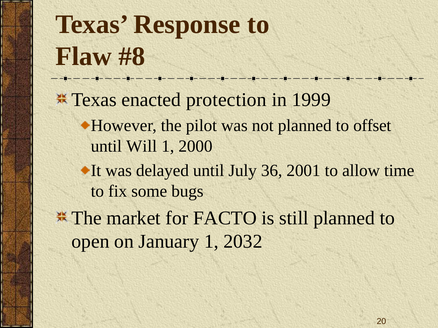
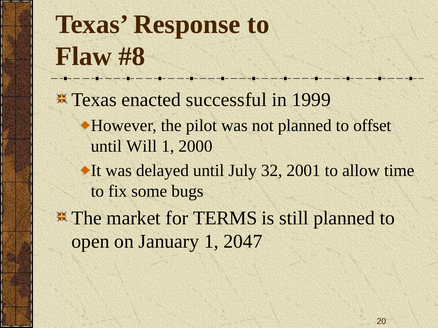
protection: protection -> successful (226, 100)
36: 36 -> 32 (272, 171)
FACTO: FACTO -> TERMS (225, 218)
2032: 2032 -> 2047 (243, 242)
